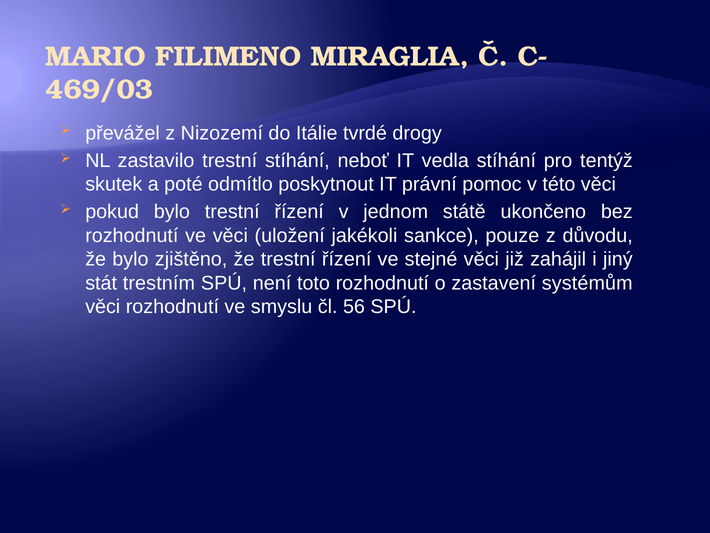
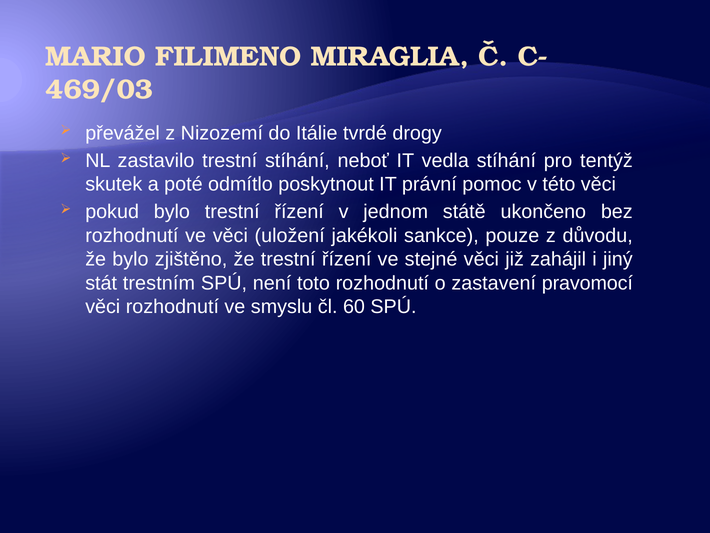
systémům: systémům -> pravomocí (587, 283)
56: 56 -> 60 (354, 306)
